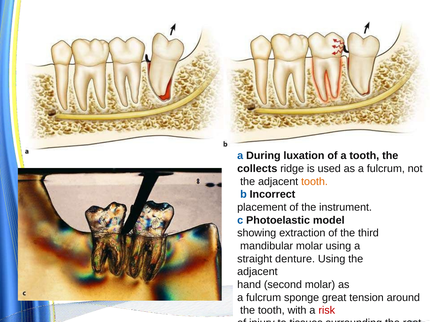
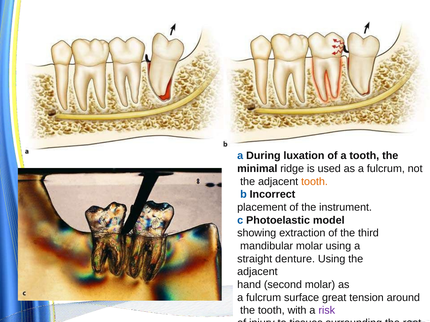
collects: collects -> minimal (257, 169)
sponge: sponge -> surface (302, 298)
risk colour: red -> purple (327, 311)
